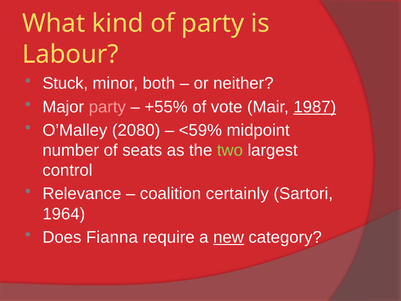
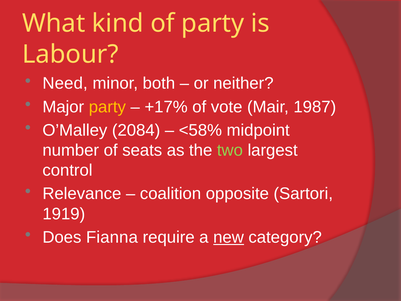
Stuck: Stuck -> Need (65, 83)
party colour: pink -> yellow (107, 107)
+55%: +55% -> +17% (166, 107)
1987 underline: present -> none (315, 107)
2080: 2080 -> 2084 (136, 130)
<59%: <59% -> <58% (200, 130)
certainly: certainly -> opposite (237, 194)
1964: 1964 -> 1919 (64, 214)
